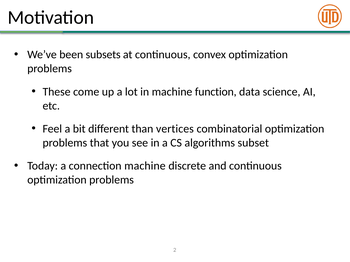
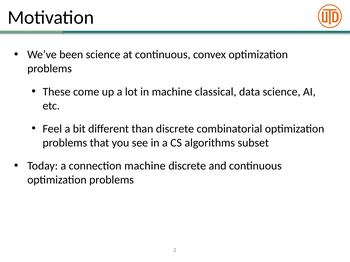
been subsets: subsets -> science (103, 55)
function: function -> classical (216, 92)
than vertices: vertices -> discrete (175, 129)
